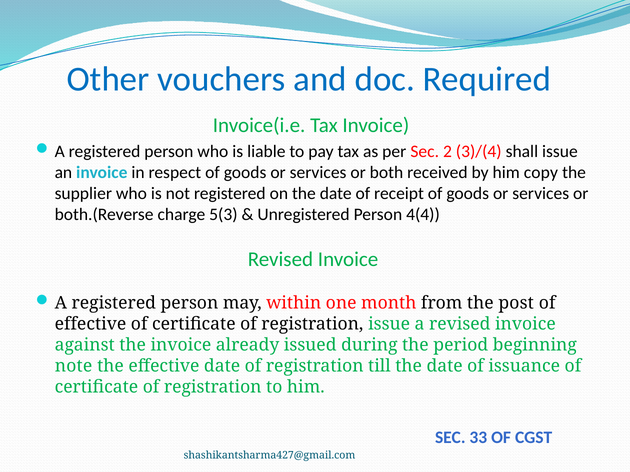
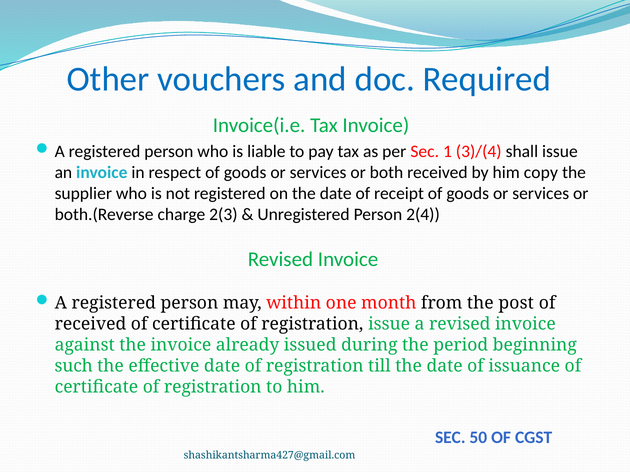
2: 2 -> 1 (447, 152)
5(3: 5(3 -> 2(3 (223, 215)
4(4: 4(4 -> 2(4 (423, 215)
effective: effective -> received (90, 324)
note: note -> such (74, 366)
33: 33 -> 50 (478, 438)
